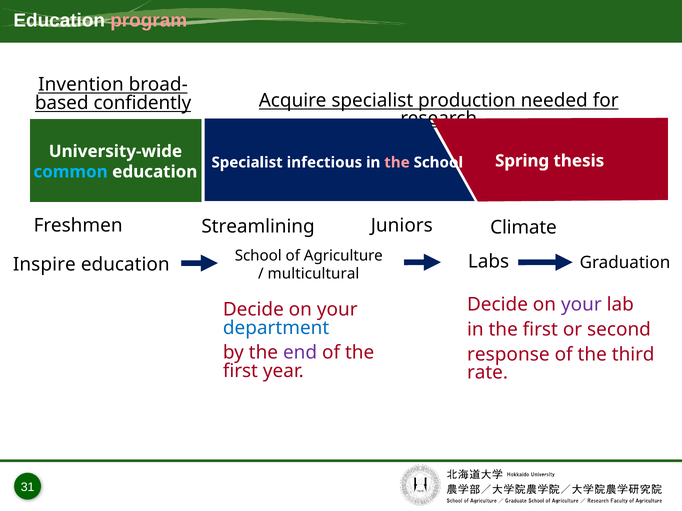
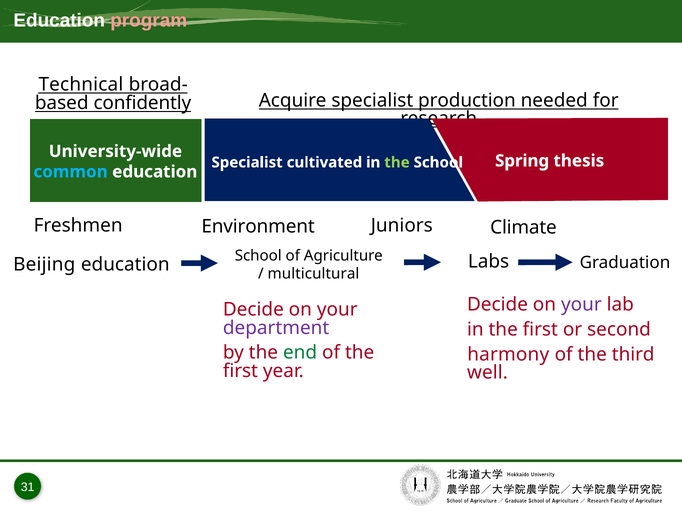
Invention: Invention -> Technical (81, 85)
infectious: infectious -> cultivated (324, 163)
the colour: pink -> light green (397, 163)
Streamlining: Streamlining -> Environment (258, 227)
Inspire: Inspire -> Beijing (44, 265)
department colour: blue -> purple (276, 328)
end colour: purple -> green (300, 353)
response: response -> harmony (508, 355)
rate: rate -> well (487, 373)
